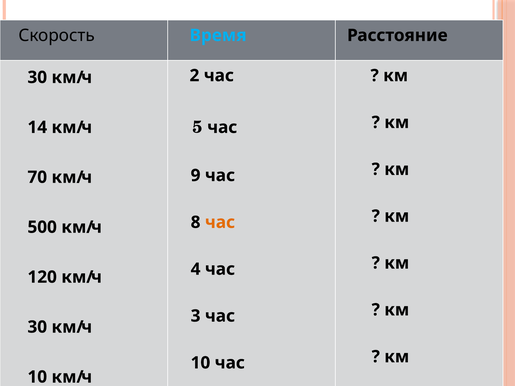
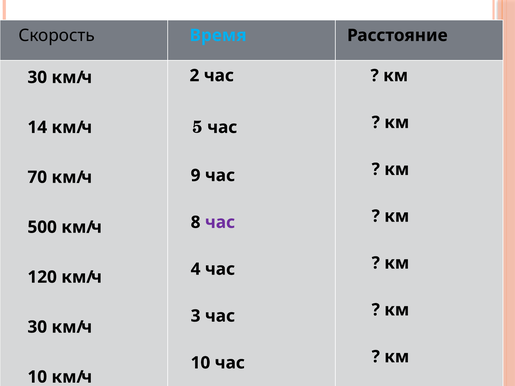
час colour: orange -> purple (220, 222)
